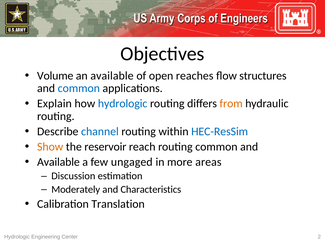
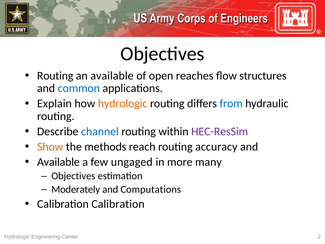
Volume: Volume -> Routing (55, 76)
hydrologic colour: blue -> orange (123, 103)
from colour: orange -> blue (231, 103)
HEC-ResSim colour: blue -> purple (220, 131)
reservoir: reservoir -> methods (105, 147)
routing common: common -> accuracy (216, 147)
areas: areas -> many (208, 162)
Discussion: Discussion -> Objectives (73, 176)
Characteristics: Characteristics -> Computations (151, 189)
Calibration Translation: Translation -> Calibration (118, 204)
